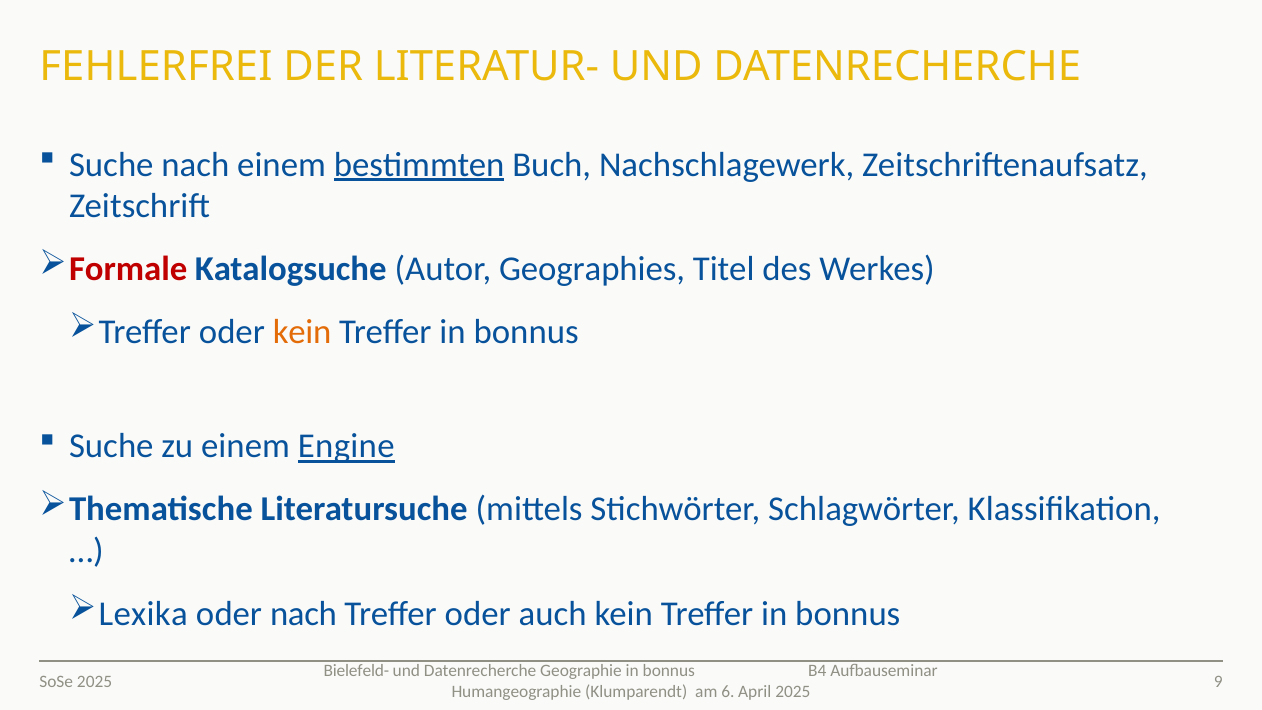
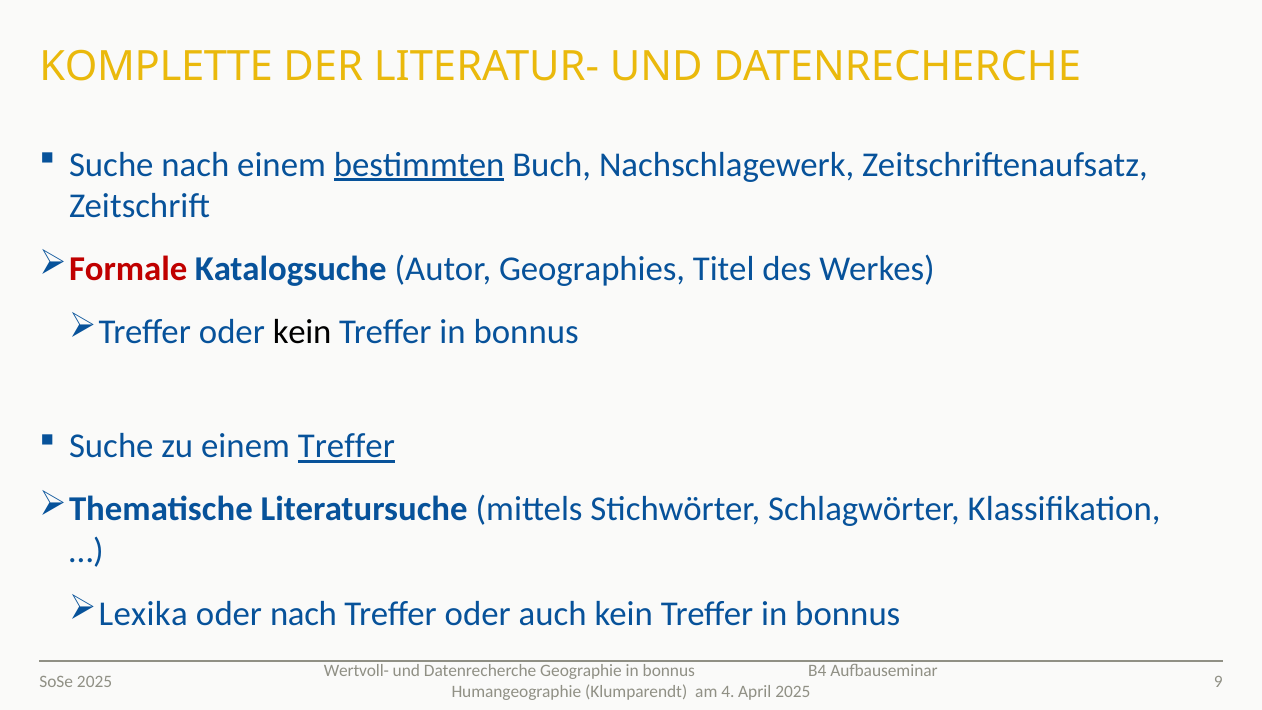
FEHLERFREI: FEHLERFREI -> KOMPLETTE (156, 67)
kein colour: orange -> black (302, 332)
einem Engine: Engine -> Treffer (346, 446)
Bielefeld-: Bielefeld- -> Wertvoll- (356, 671)
6: 6 -> 4 (728, 692)
